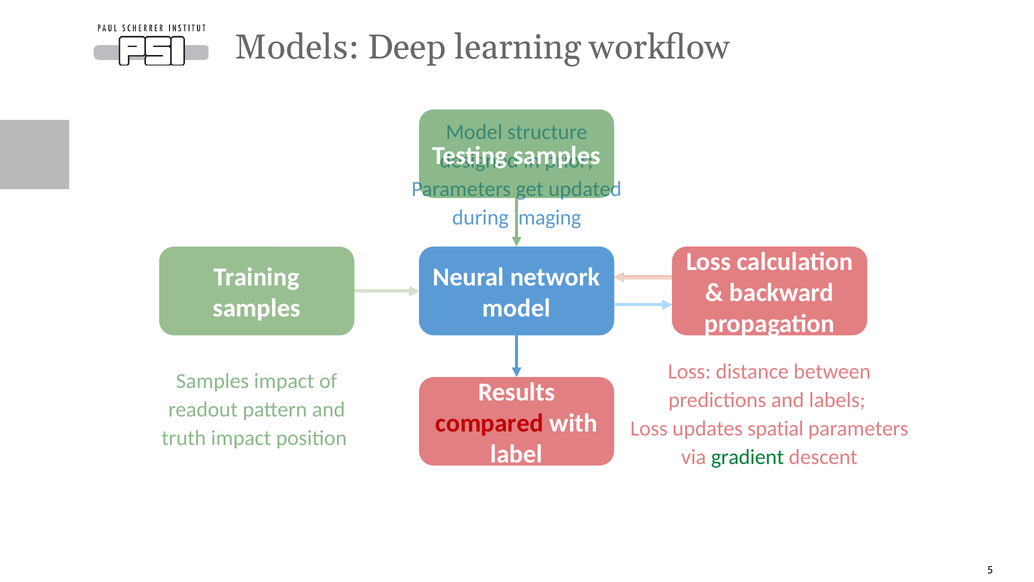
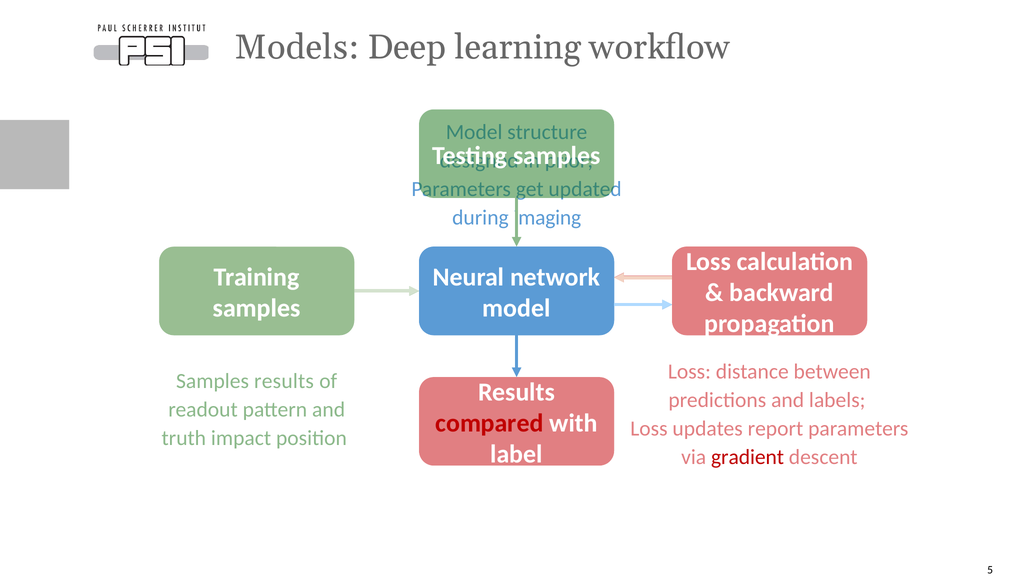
impact: impact -> results (284, 381)
spatial: spatial -> report (775, 428)
gradient colour: green -> red (748, 457)
